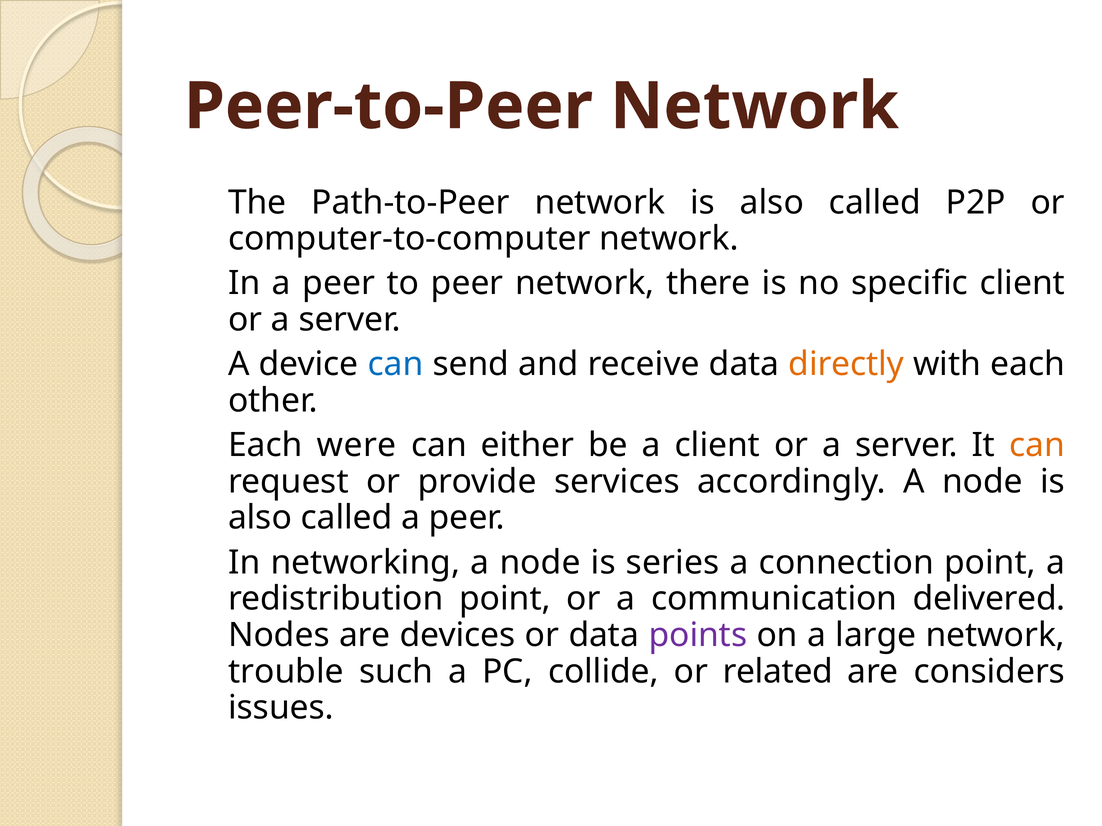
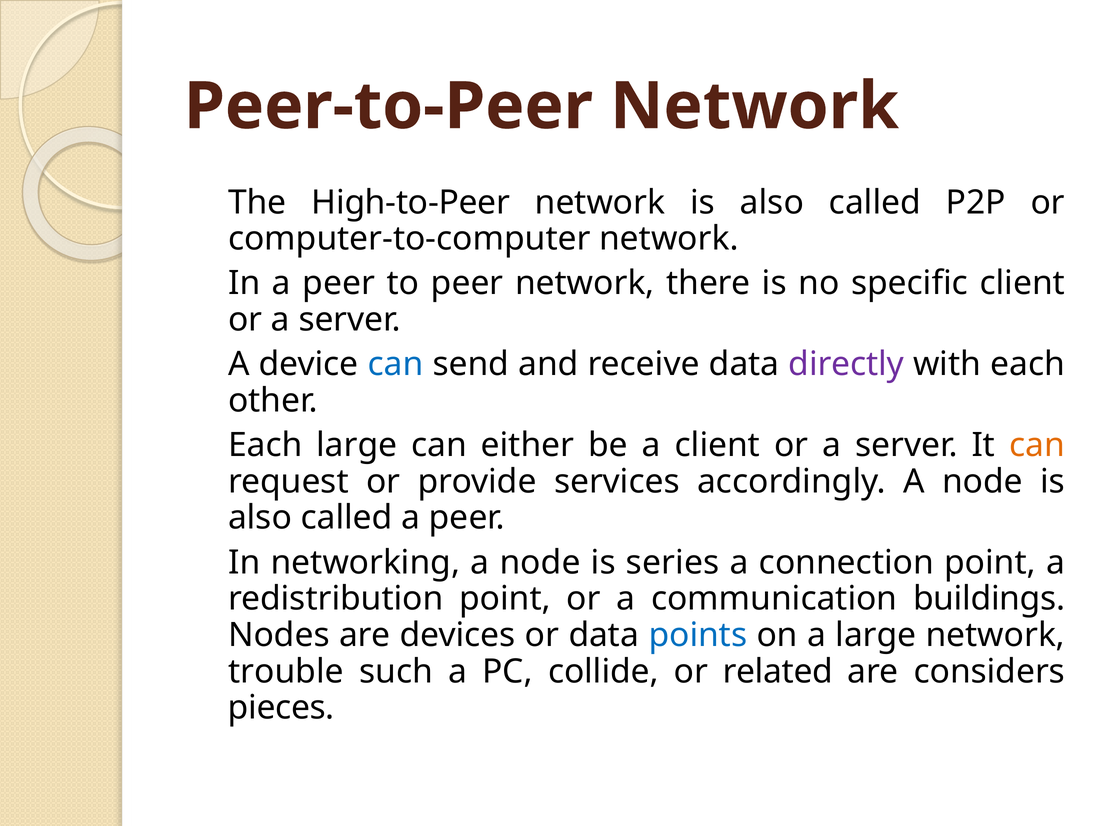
Path-to-Peer: Path-to-Peer -> High-to-Peer (411, 203)
directly colour: orange -> purple (846, 364)
Each were: were -> large (357, 445)
delivered: delivered -> buildings (989, 599)
points colour: purple -> blue (698, 635)
issues: issues -> pieces (281, 708)
